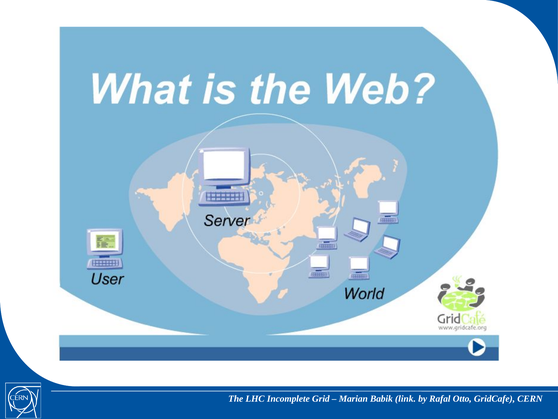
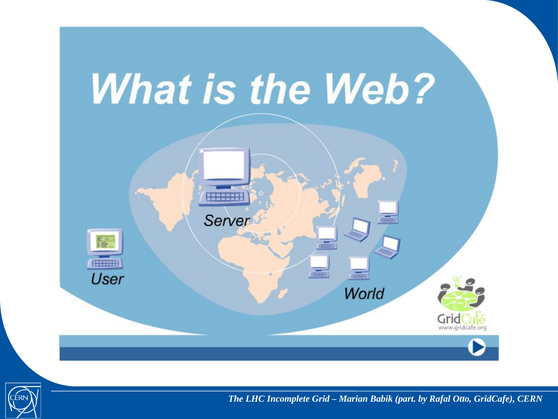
link: link -> part (406, 398)
